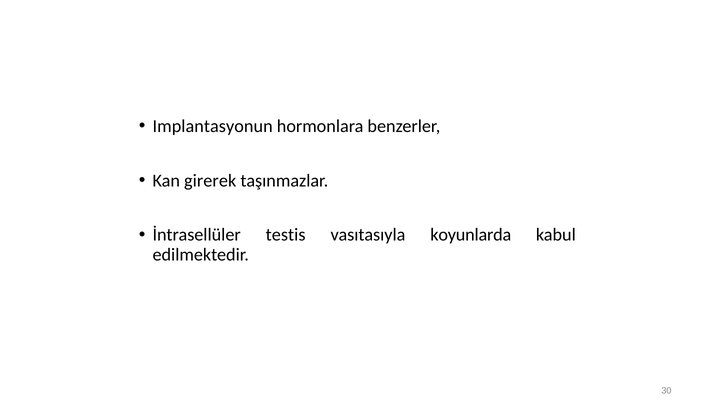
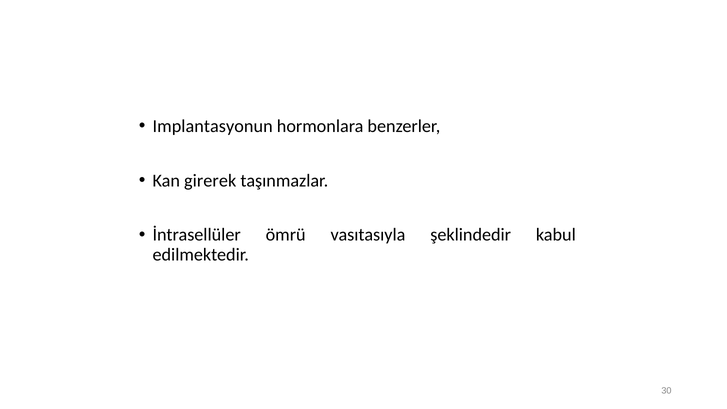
testis: testis -> ömrü (286, 235)
koyunlarda: koyunlarda -> şeklindedir (471, 235)
